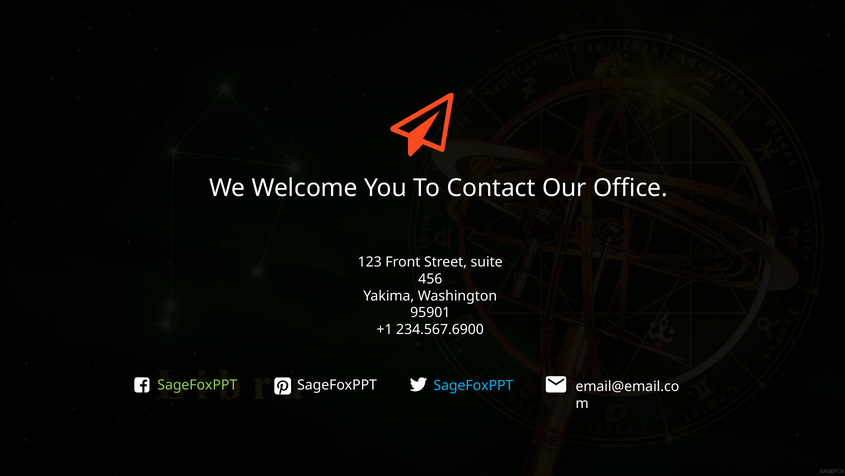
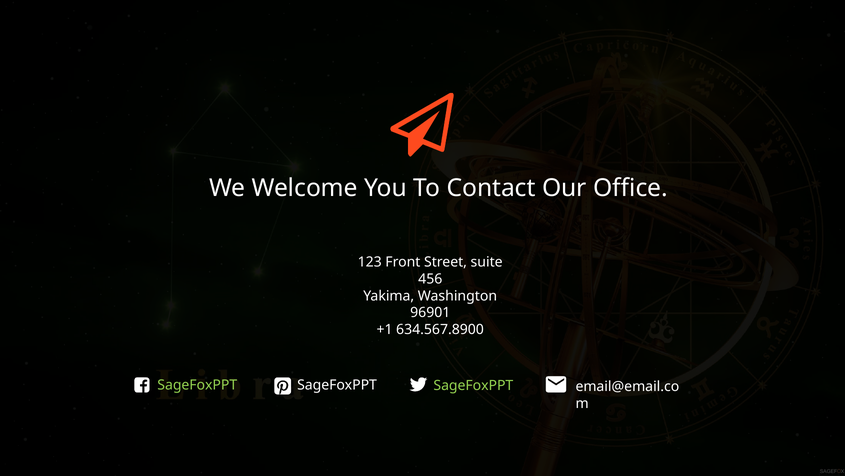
95901: 95901 -> 96901 (430, 312)
234.567.6900: 234.567.6900 -> 634.567.8900 (440, 329)
SageFoxPPT colour: light blue -> light green (473, 385)
